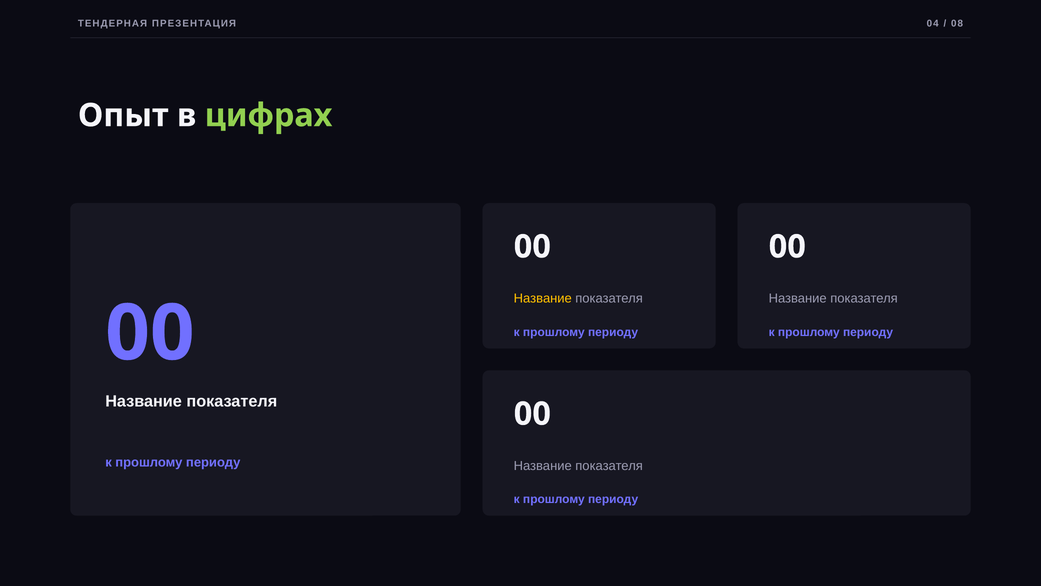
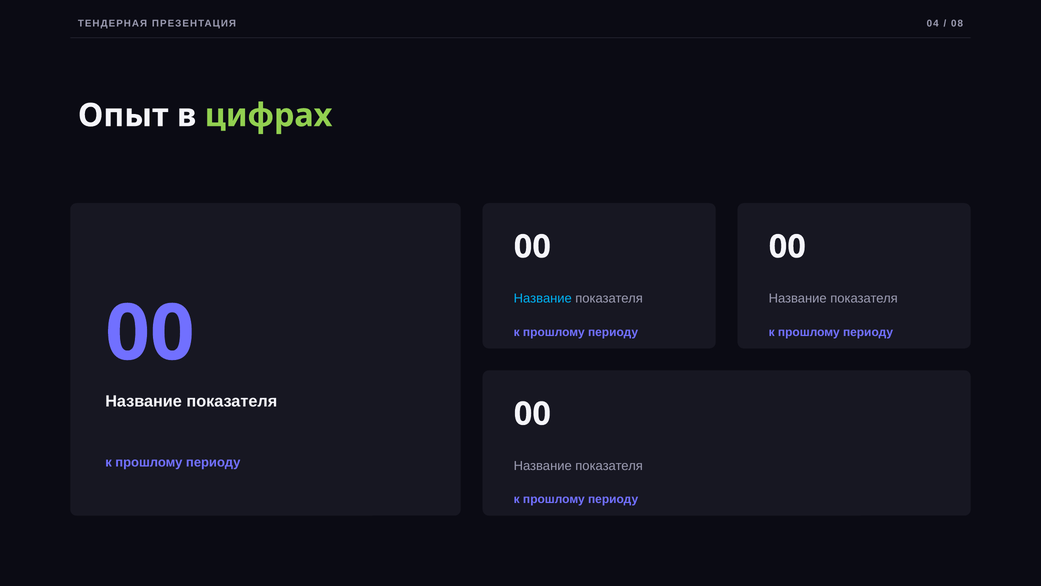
Название colour: yellow -> light blue (543, 298)
